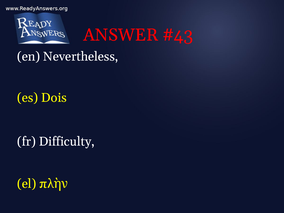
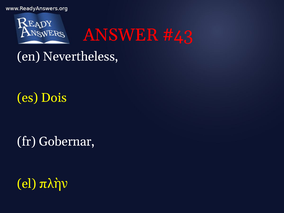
Difficulty: Difficulty -> Gobernar (67, 142)
